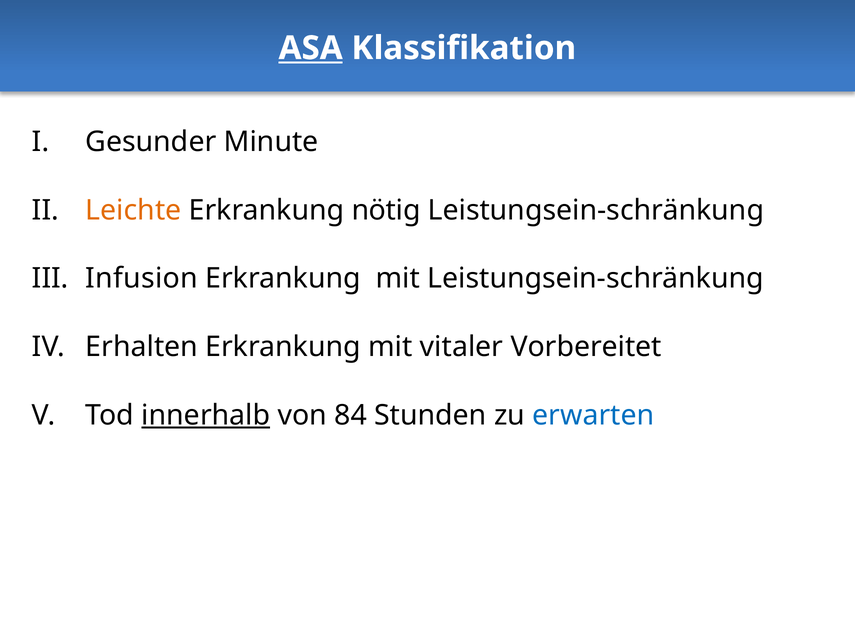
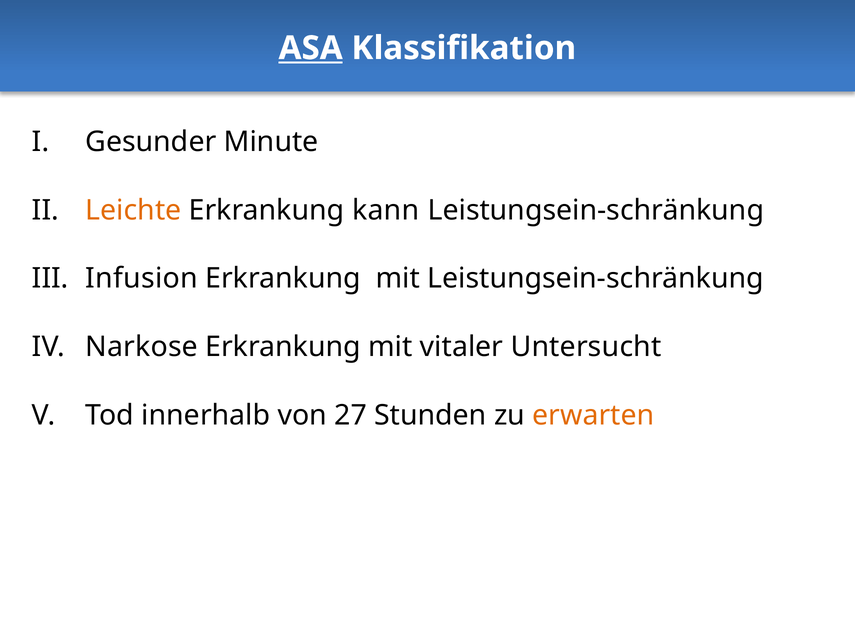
nötig: nötig -> kann (386, 210)
Erhalten: Erhalten -> Narkose (142, 347)
Vorbereitet: Vorbereitet -> Untersucht (586, 347)
innerhalb underline: present -> none (206, 415)
84: 84 -> 27 (351, 415)
erwarten colour: blue -> orange (593, 415)
